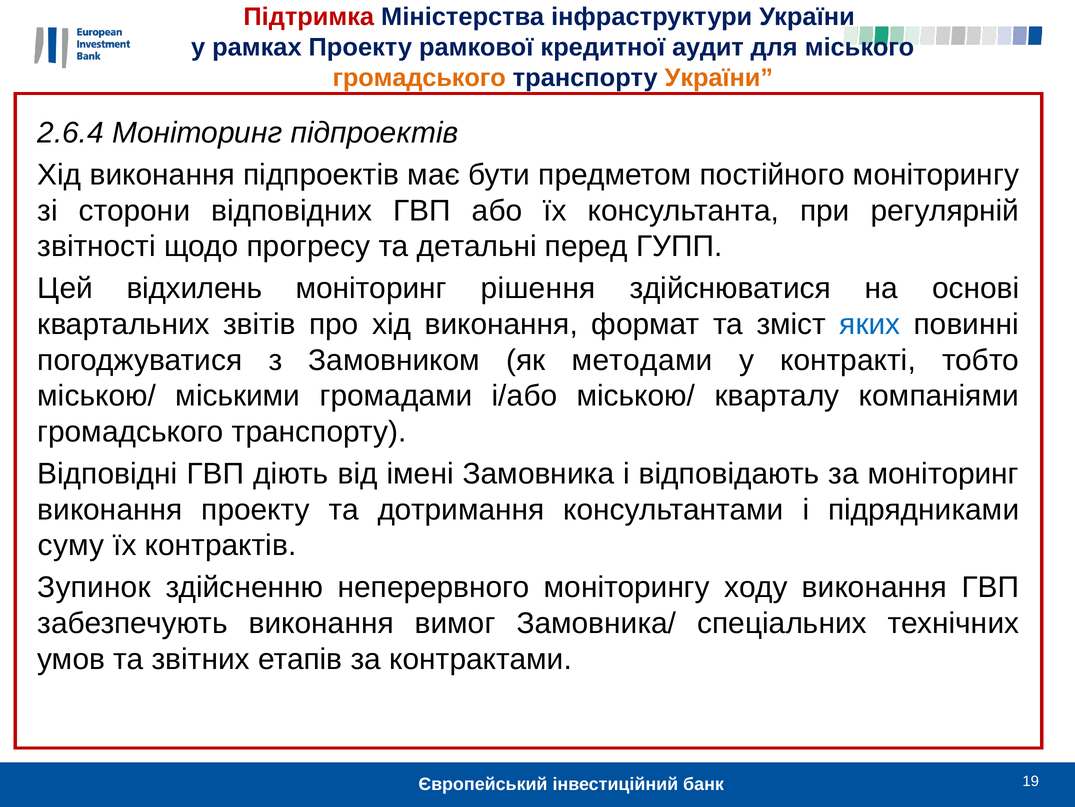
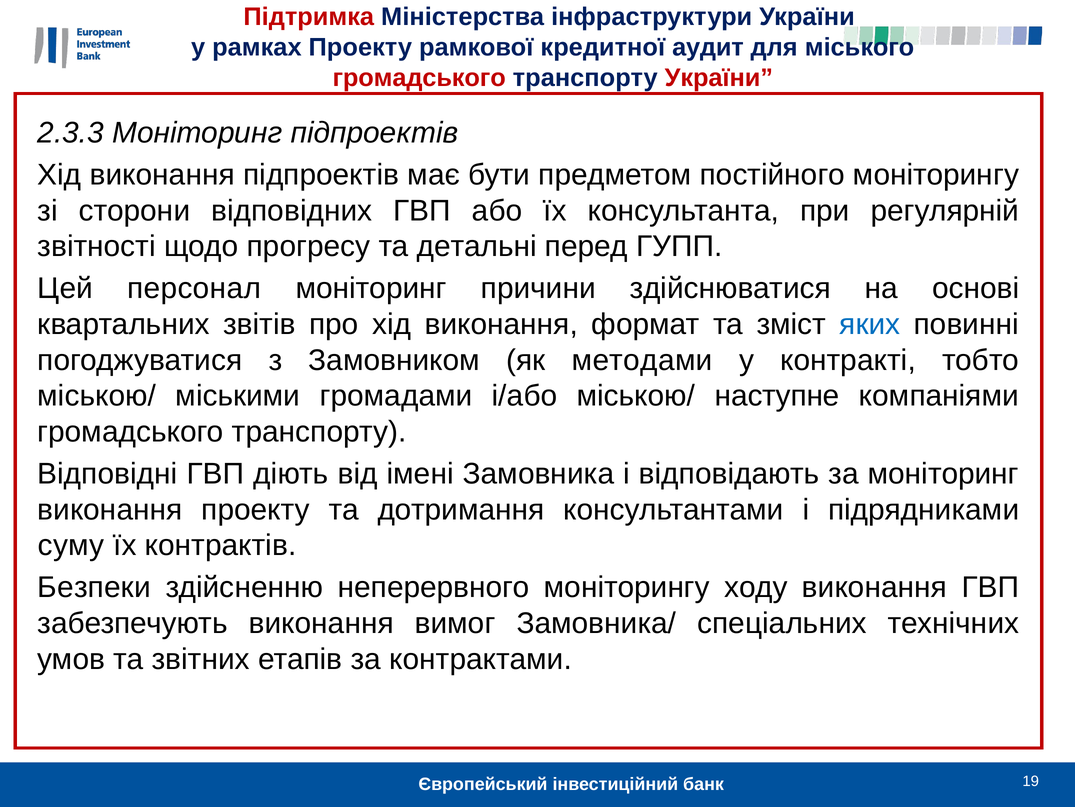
громадського colour: orange -> red (419, 78)
України colour: orange -> red (719, 78)
2.6.4: 2.6.4 -> 2.3.3 (71, 133)
відхилень: відхилень -> персонал (194, 288)
рішення: рішення -> причини (538, 288)
кварталу: кварталу -> наступне (777, 396)
Зупинок: Зупинок -> Безпеки (94, 587)
